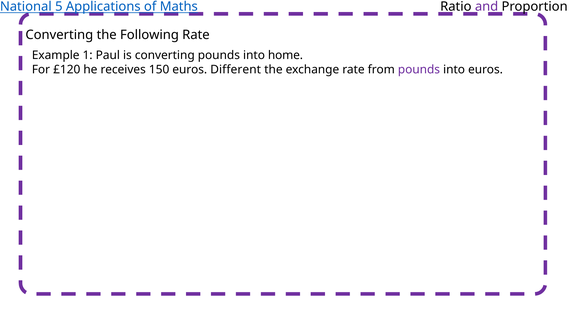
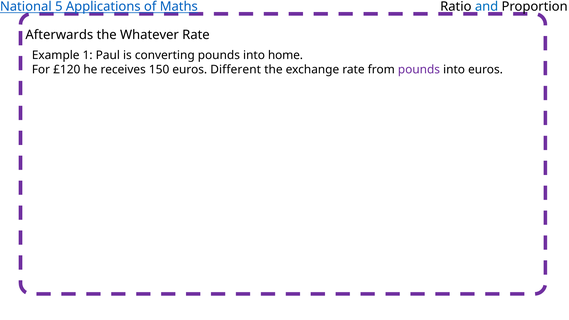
and colour: purple -> blue (487, 7)
Converting: Converting -> Afterwards (59, 35)
Following: Following -> Whatever (149, 35)
